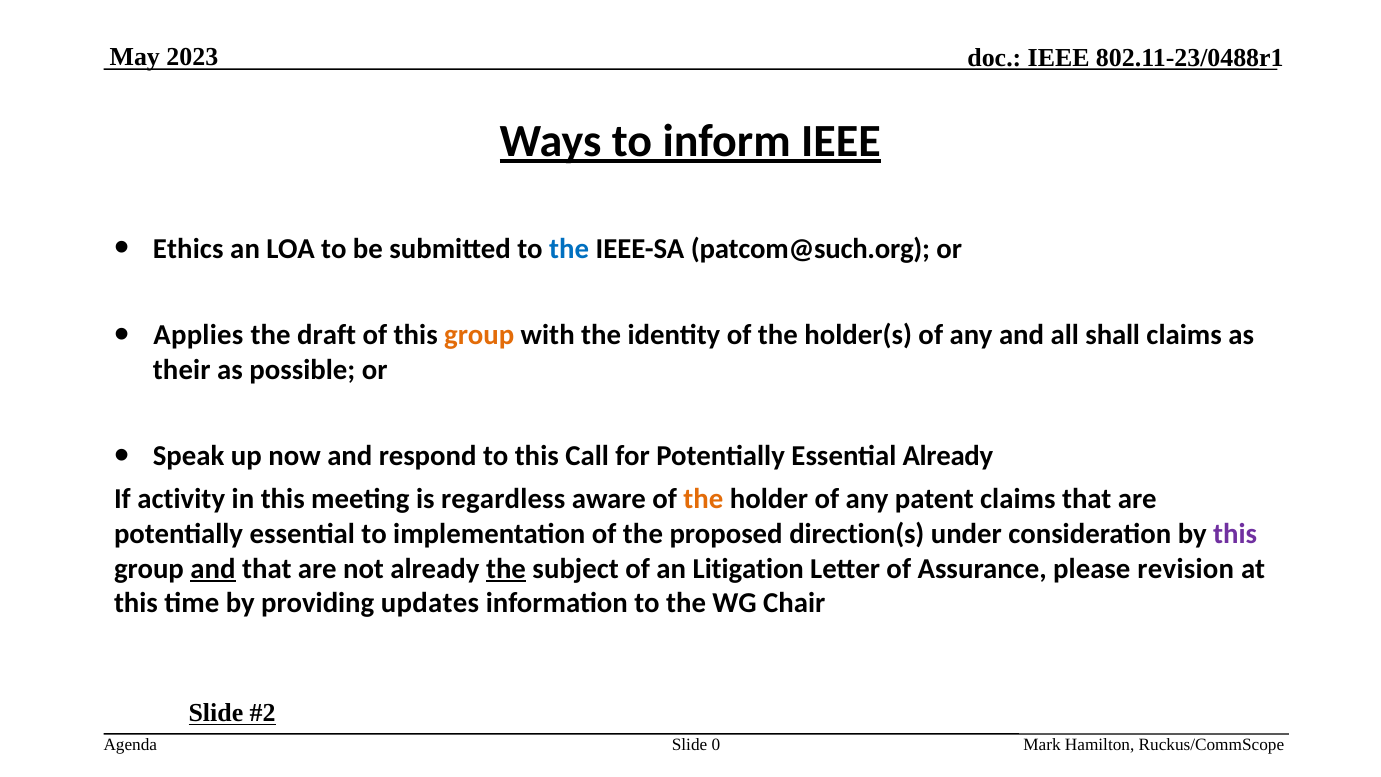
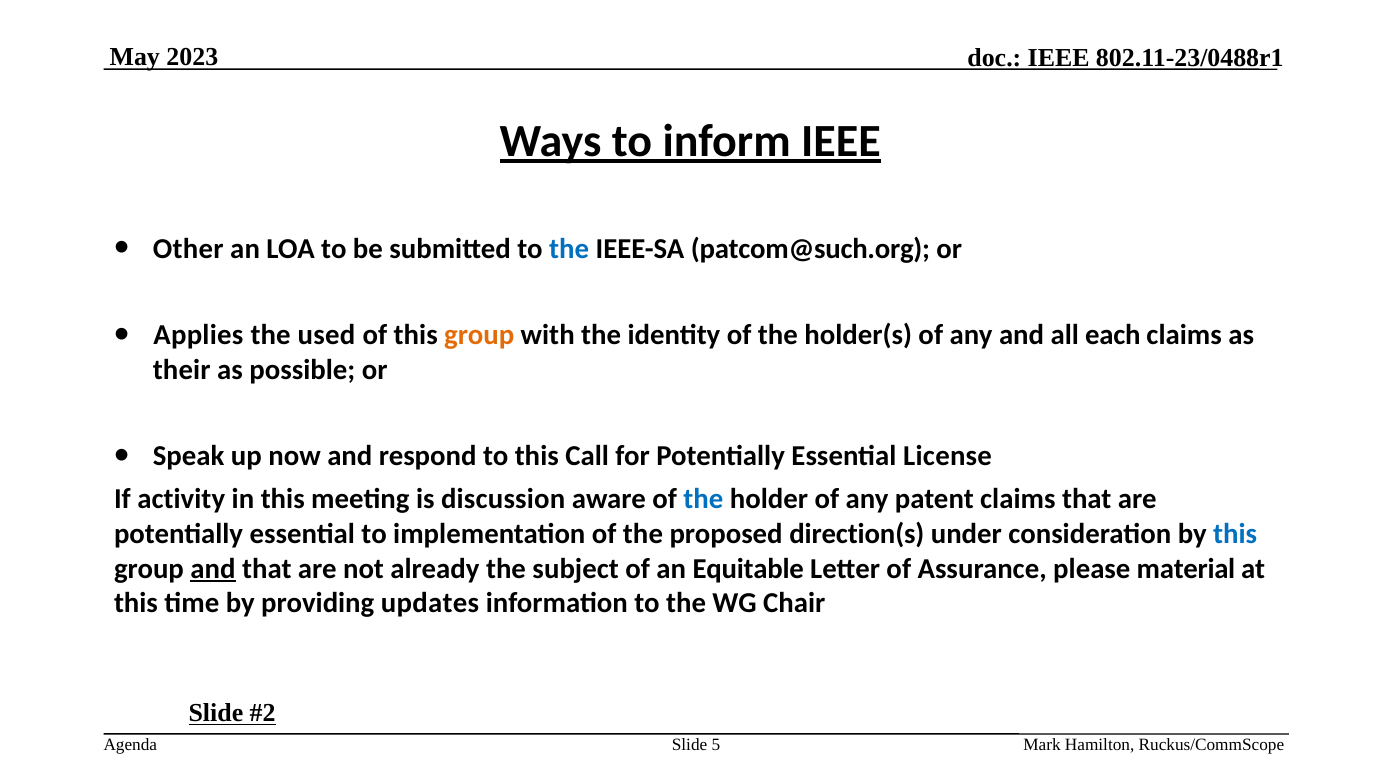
Ethics: Ethics -> Other (188, 249)
draft: draft -> used (327, 335)
shall: shall -> each (1113, 335)
Essential Already: Already -> License (948, 456)
regardless: regardless -> discussion (503, 499)
the colour: orange -> blue (703, 499)
this colour: purple -> blue (1235, 534)
the underline: present -> none (506, 568)
Litigation: Litigation -> Equitable (748, 568)
revision: revision -> material (1186, 568)
0: 0 -> 5 (716, 745)
